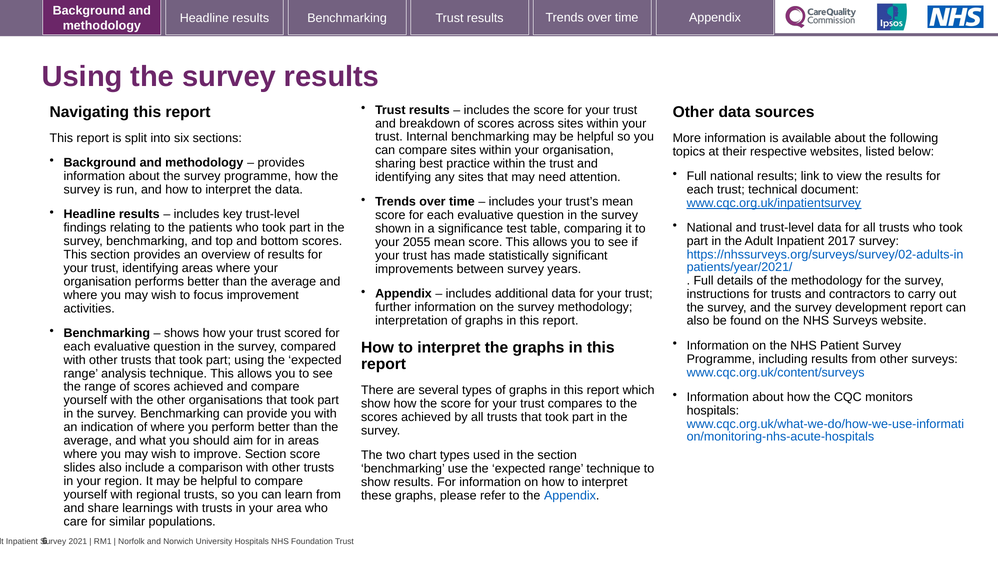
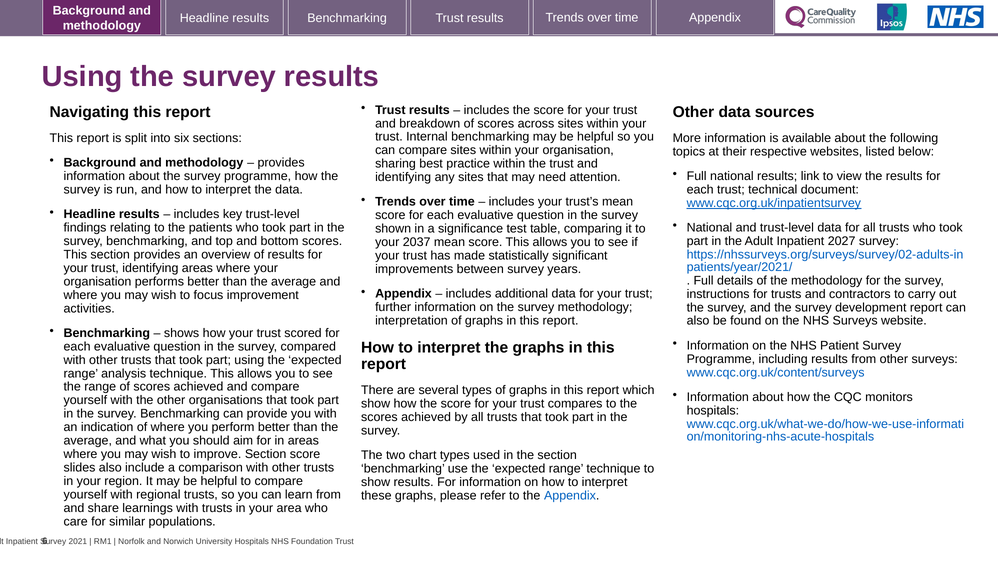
2017: 2017 -> 2027 (842, 241)
2055: 2055 -> 2037 (417, 242)
